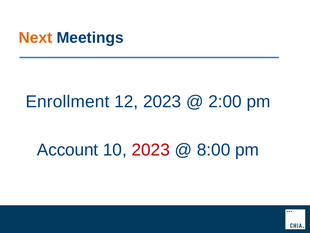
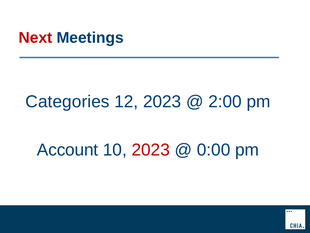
Next colour: orange -> red (35, 38)
Enrollment: Enrollment -> Categories (68, 101)
8:00: 8:00 -> 0:00 (214, 150)
